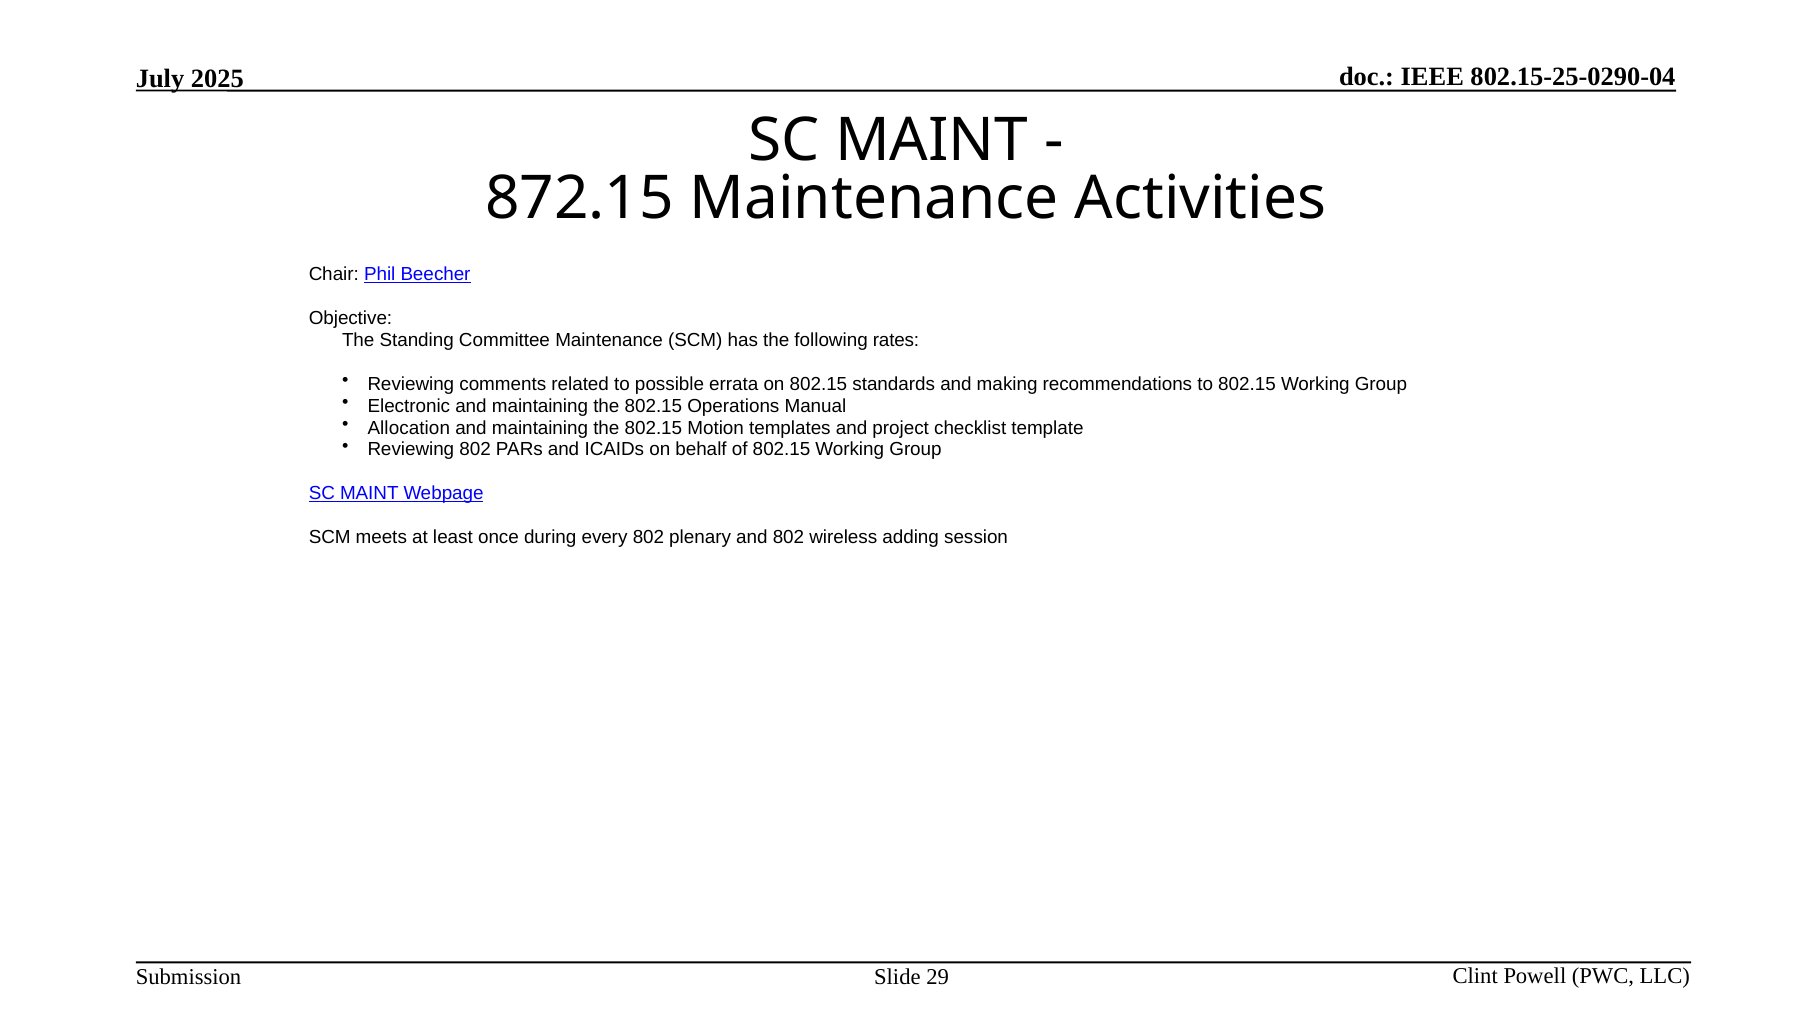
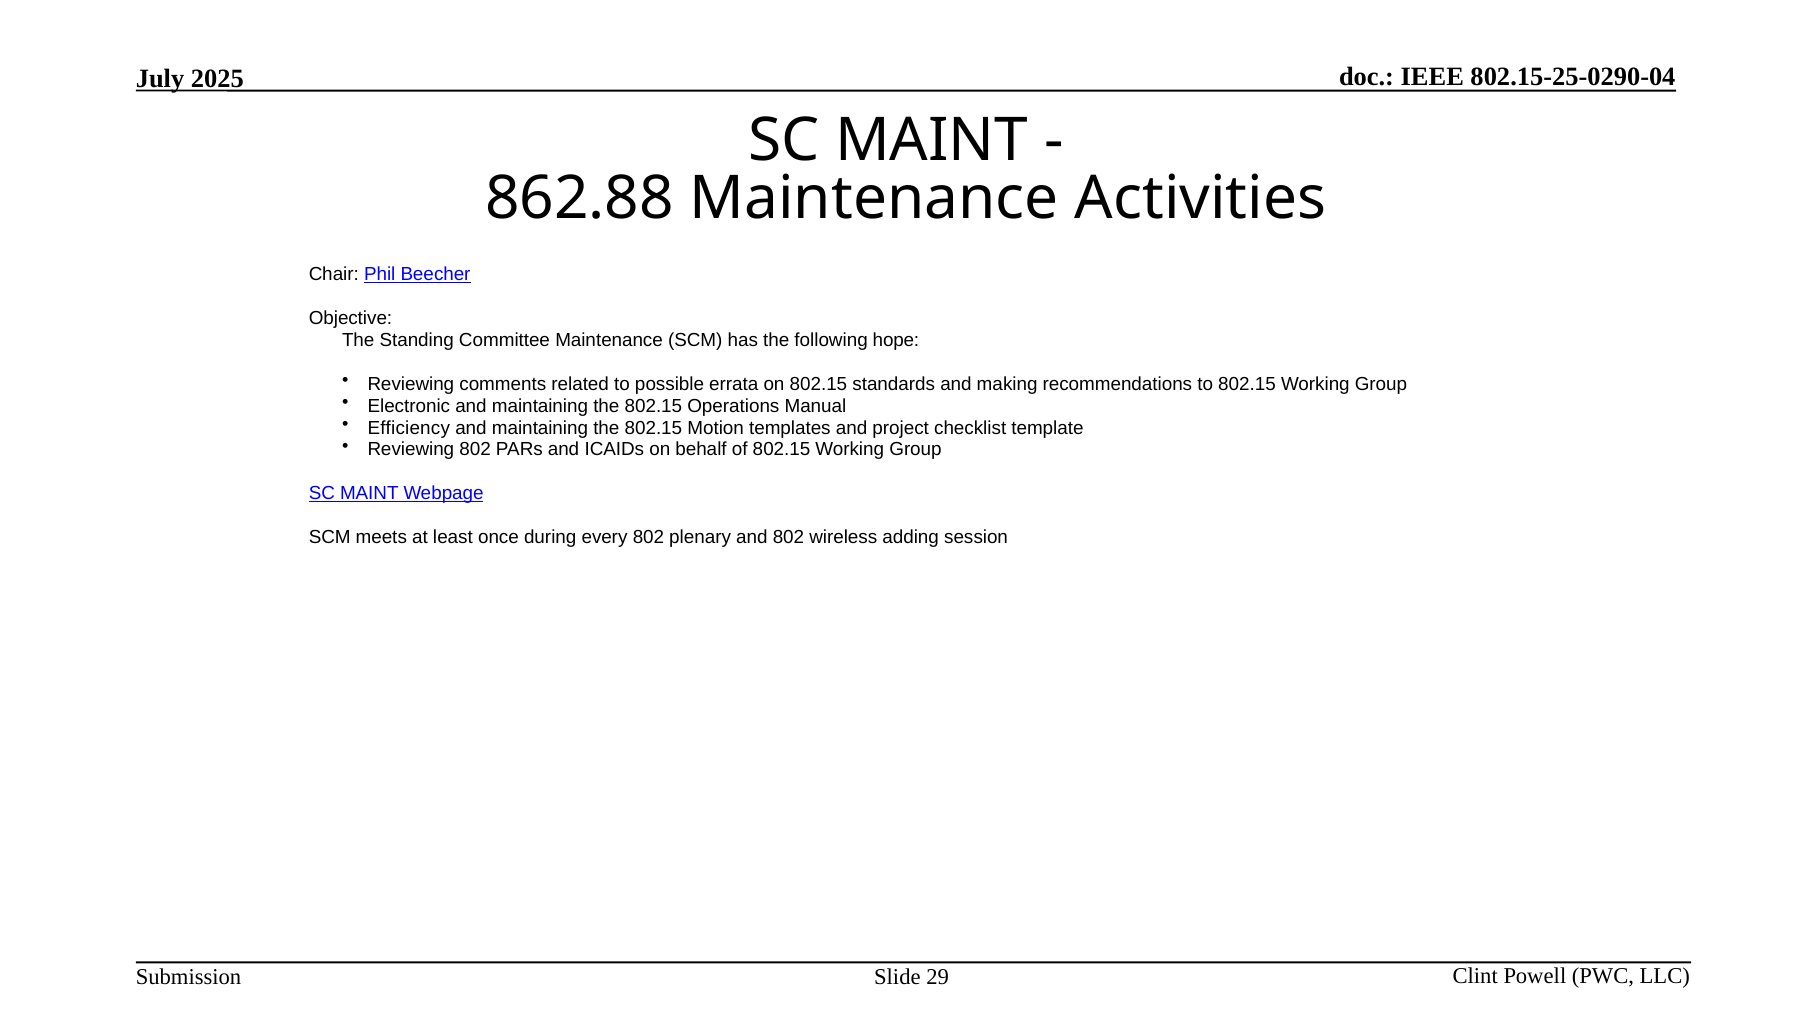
872.15: 872.15 -> 862.88 (579, 198)
rates: rates -> hope (896, 340)
Allocation: Allocation -> Efficiency (409, 428)
